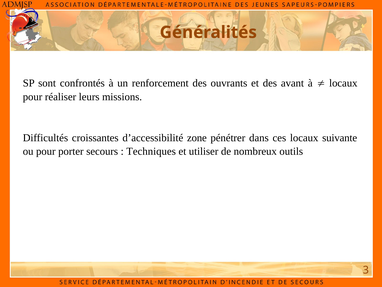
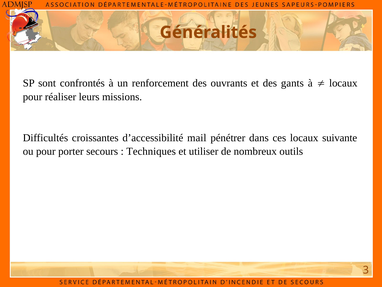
avant: avant -> gants (292, 83)
zone: zone -> mail (197, 138)
